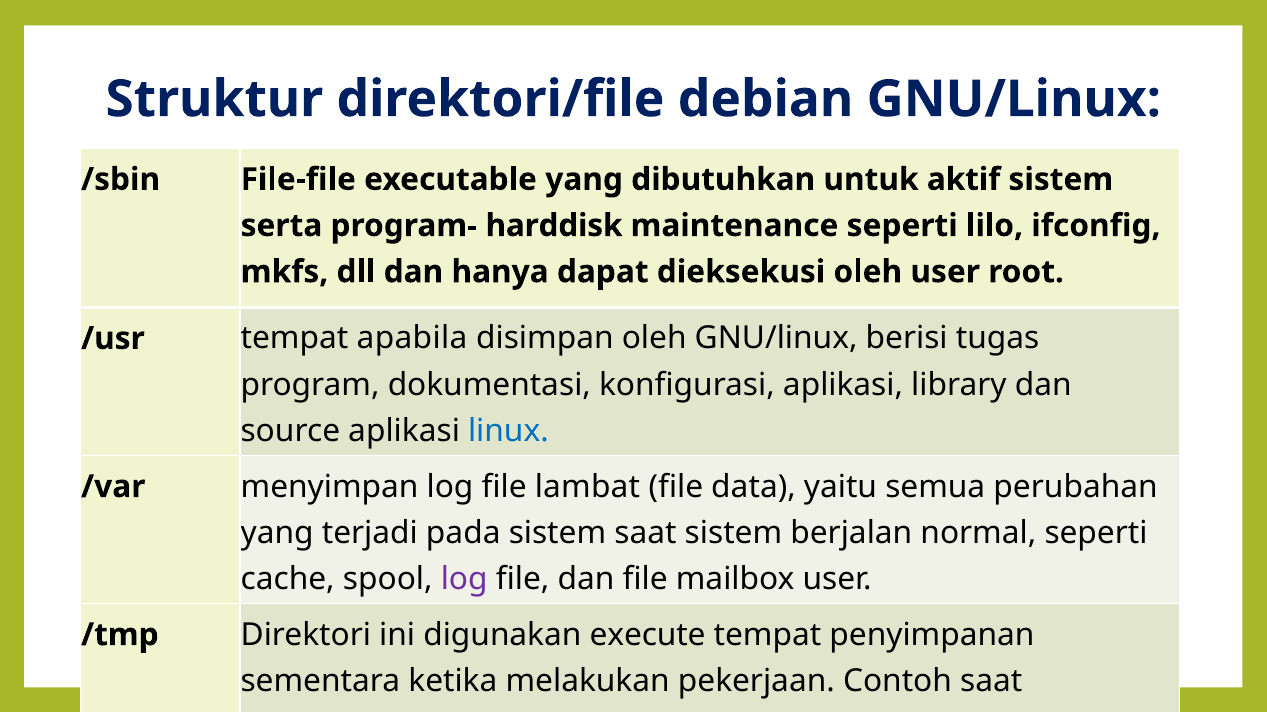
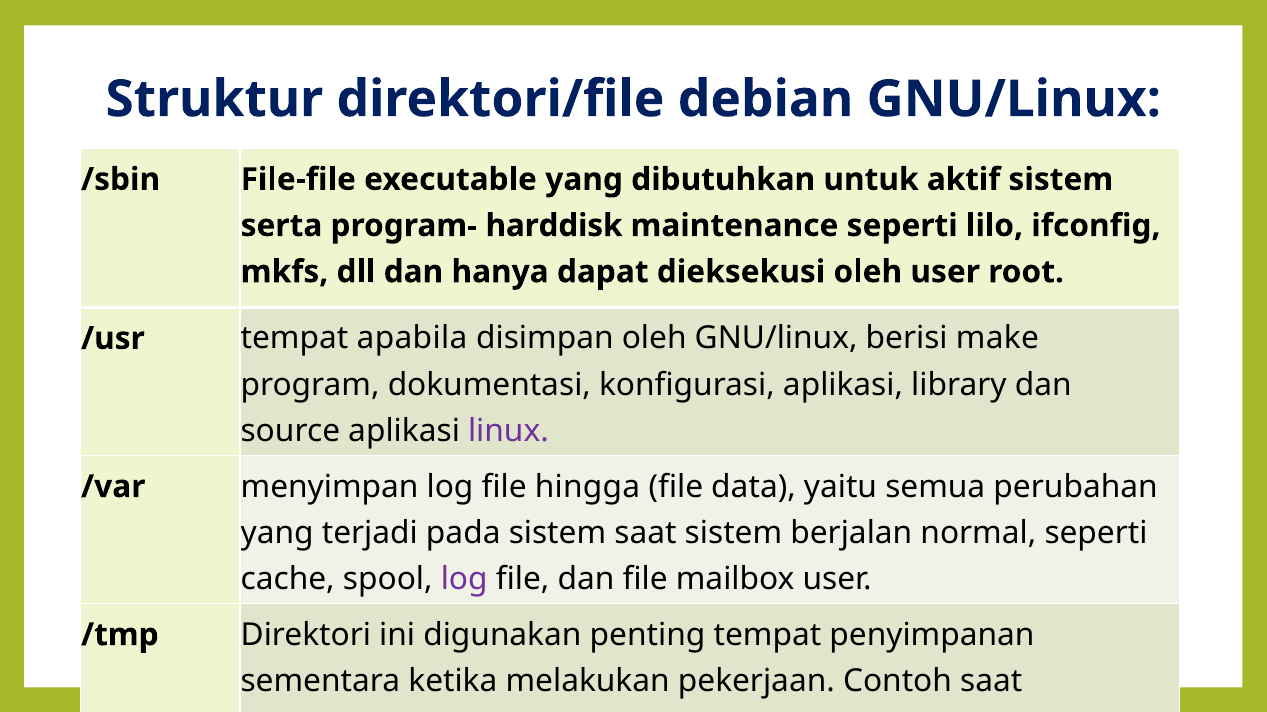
tugas: tugas -> make (997, 339)
linux colour: blue -> purple (508, 431)
lambat: lambat -> hingga (587, 487)
execute: execute -> penting (648, 635)
